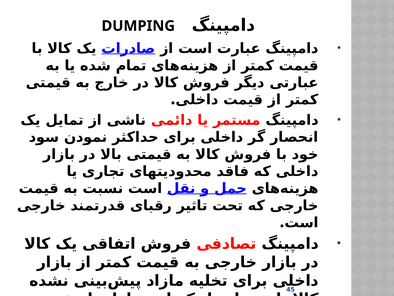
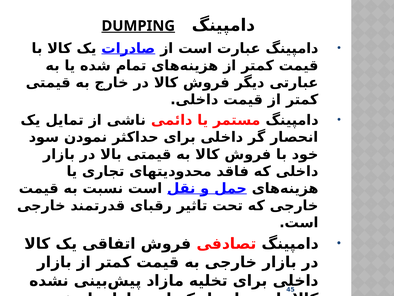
DUMPING underline: none -> present (138, 26)
